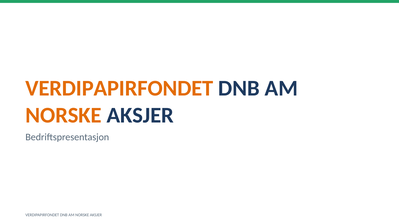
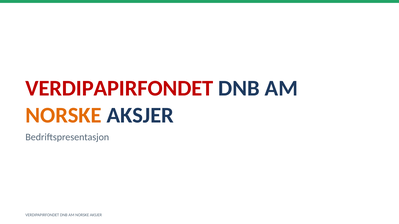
VERDIPAPIRFONDET colour: orange -> red (119, 88)
